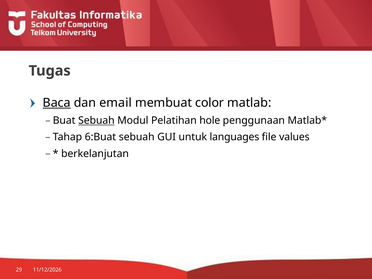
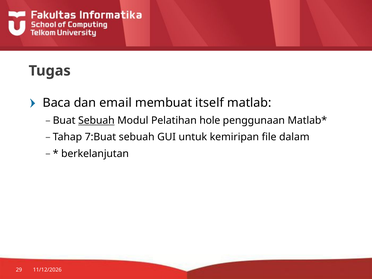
Baca underline: present -> none (57, 103)
color: color -> itself (210, 103)
6:Buat: 6:Buat -> 7:Buat (100, 137)
languages: languages -> kemiripan (234, 137)
values: values -> dalam (294, 137)
